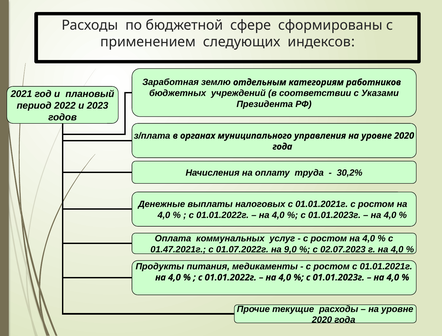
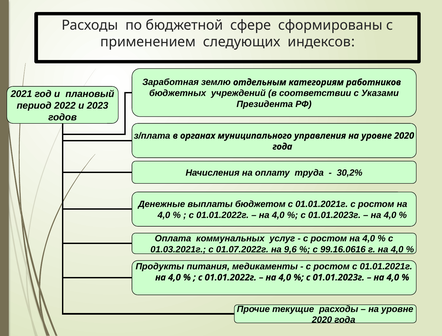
налоговых: налоговых -> бюджетом (260, 204)
01.47.2021г: 01.47.2021г -> 01.03.2021г (178, 249)
9,0: 9,0 -> 9,6 (290, 249)
02.07.2023: 02.07.2023 -> 99.16.0616 (343, 249)
